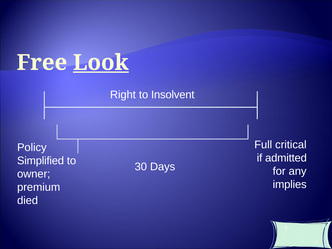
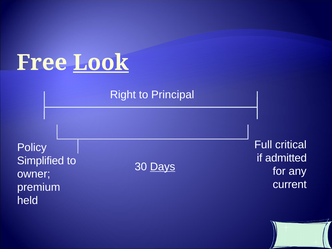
Insolvent: Insolvent -> Principal (173, 95)
Days underline: none -> present (163, 167)
implies: implies -> current (290, 184)
died: died -> held (28, 201)
